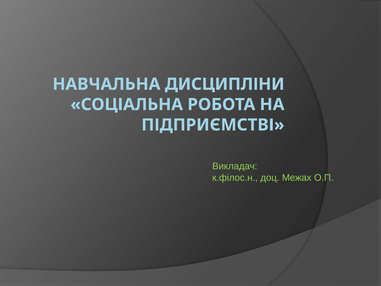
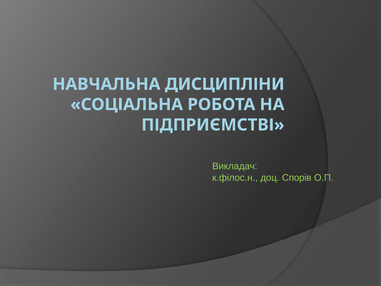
Межах: Межах -> Спорів (297, 178)
